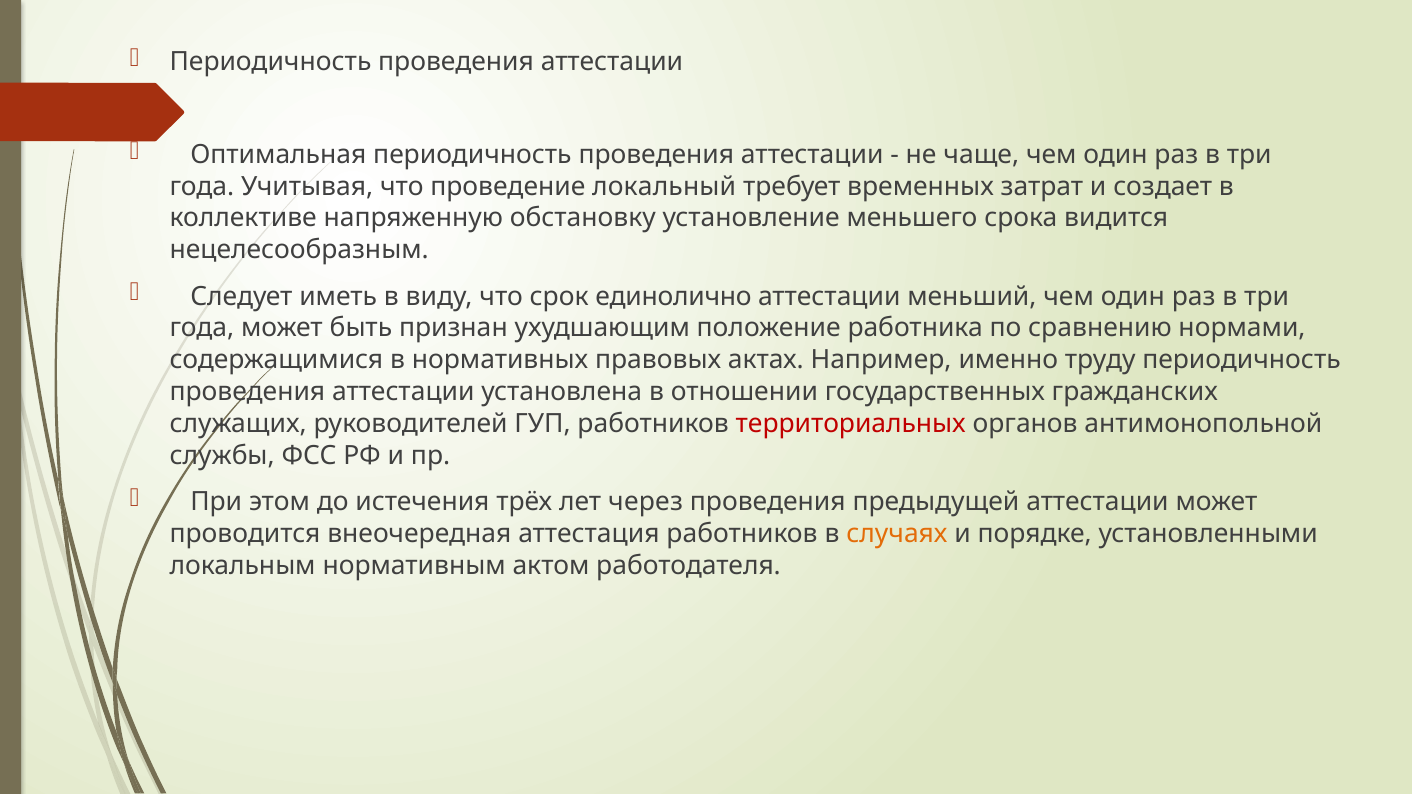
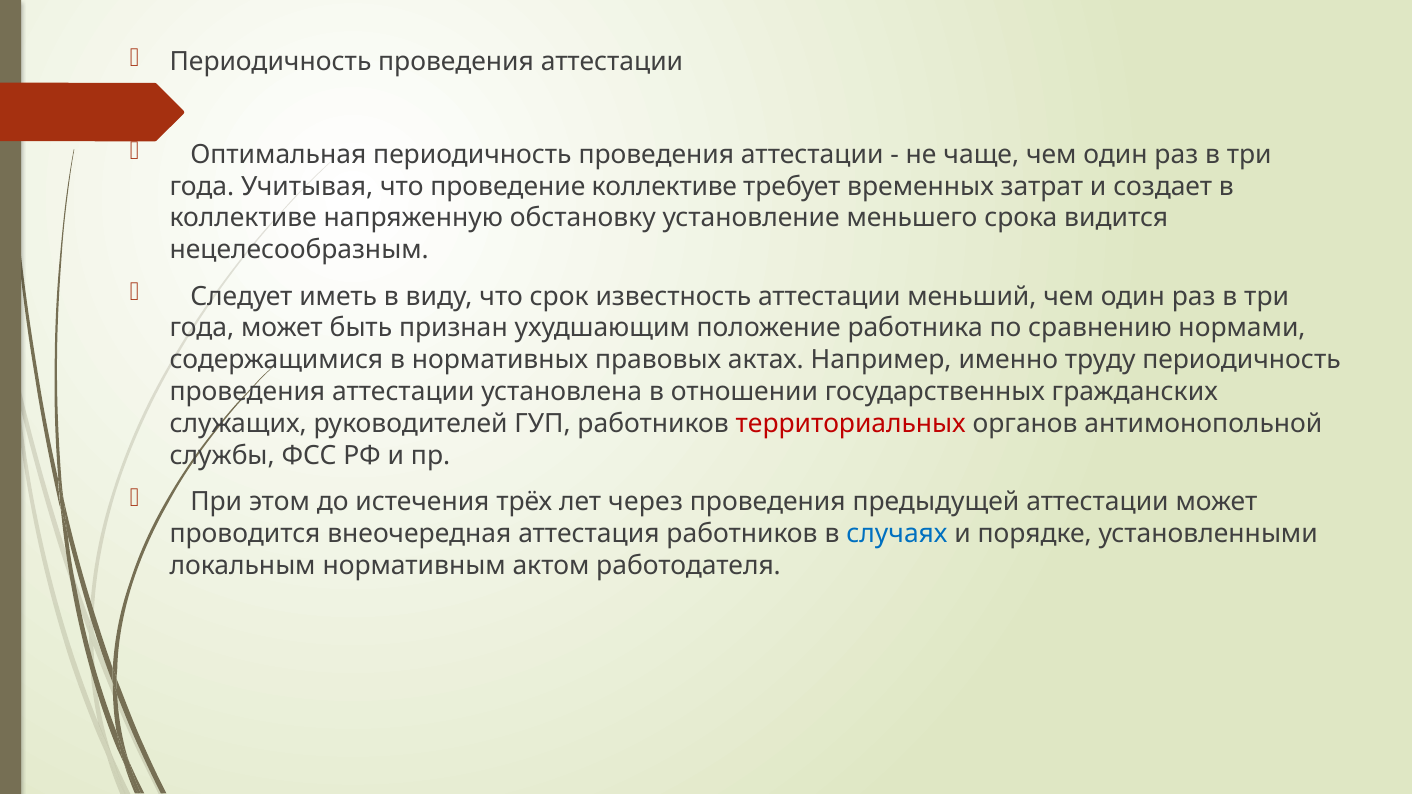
проведение локальный: локальный -> коллективе (664, 187)
единолично: единолично -> известность (673, 297)
случаях colour: orange -> blue (897, 534)
